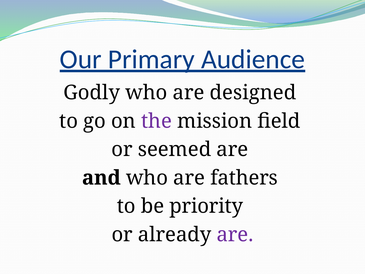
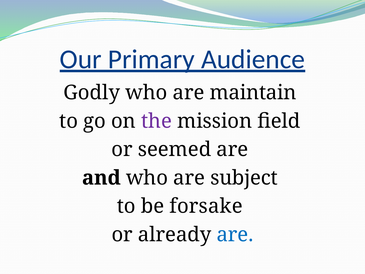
designed: designed -> maintain (253, 93)
fathers: fathers -> subject (244, 178)
priority: priority -> forsake (206, 206)
are colour: purple -> blue (235, 234)
